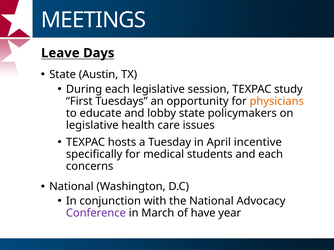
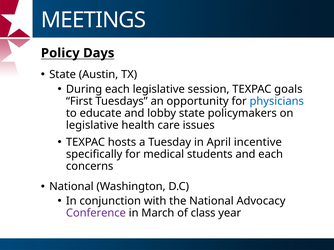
Leave: Leave -> Policy (60, 53)
study: study -> goals (288, 89)
physicians colour: orange -> blue (277, 101)
have: have -> class (203, 213)
